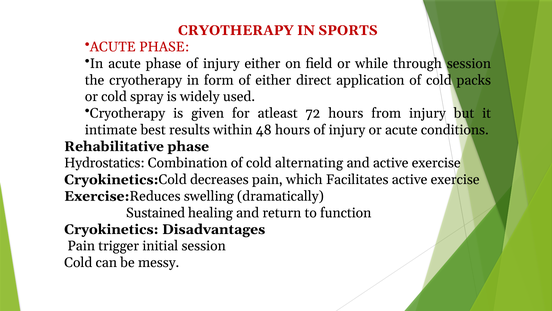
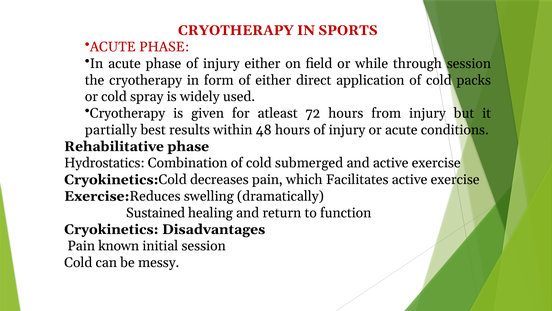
intimate: intimate -> partially (111, 130)
alternating: alternating -> submerged (309, 163)
trigger: trigger -> known (119, 246)
